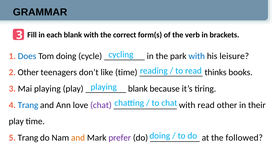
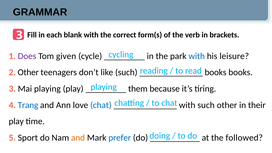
Does colour: blue -> purple (27, 56)
Tom doing: doing -> given (66, 56)
like time: time -> such (126, 72)
thinks: thinks -> books (216, 72)
blank: blank -> them (138, 89)
chat colour: purple -> blue (101, 105)
with read: read -> such (206, 105)
5 Trang: Trang -> Sport (28, 138)
prefer colour: purple -> blue (120, 138)
